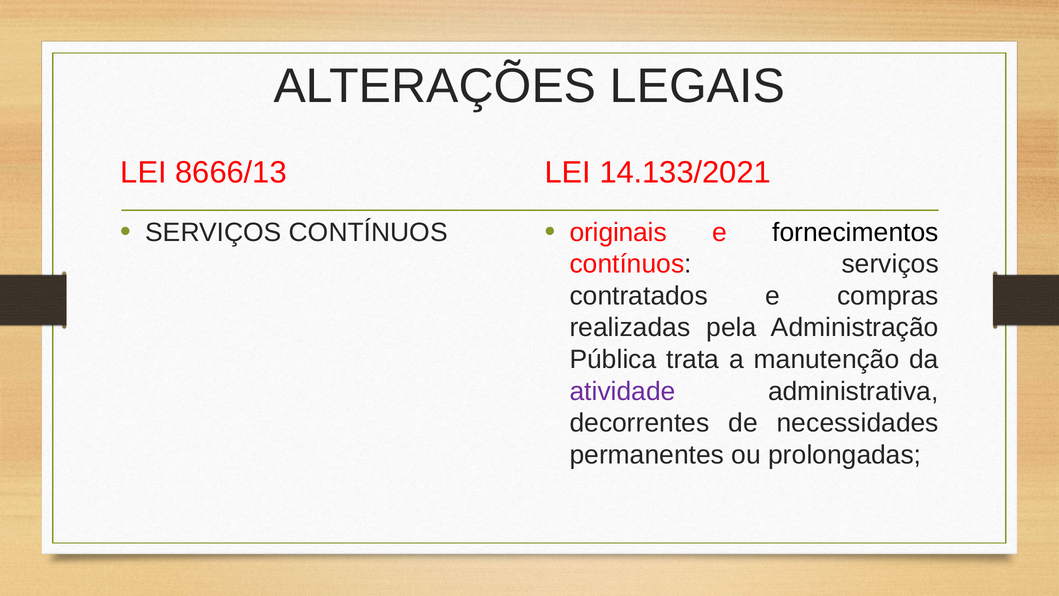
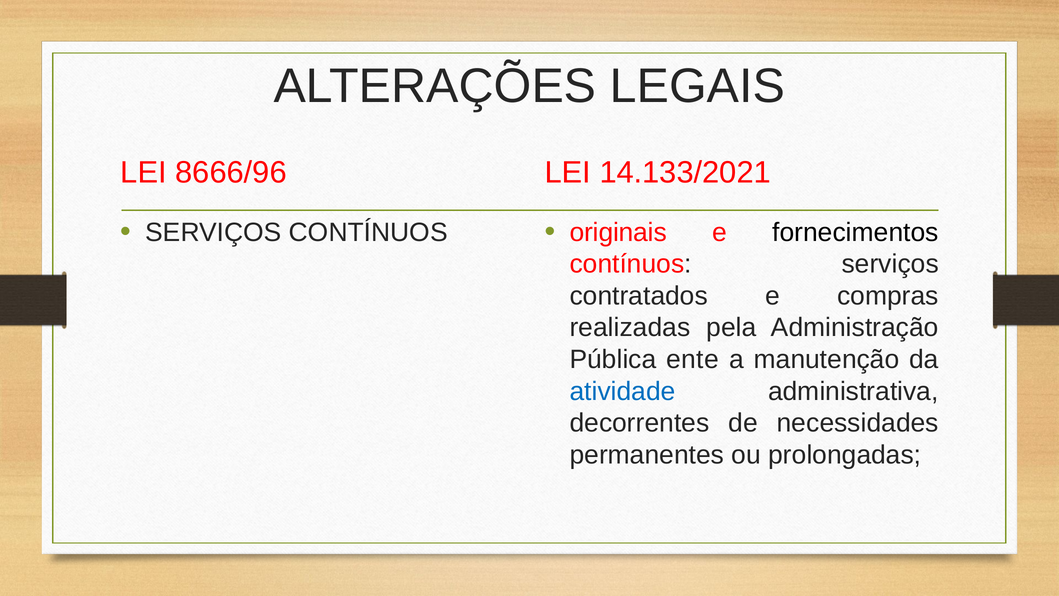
8666/13: 8666/13 -> 8666/96 (231, 172)
trata: trata -> ente (693, 359)
atividade colour: purple -> blue (623, 391)
